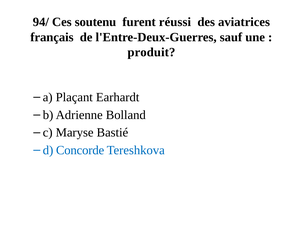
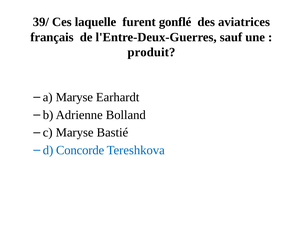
94/: 94/ -> 39/ (41, 22)
soutenu: soutenu -> laquelle (95, 22)
réussi: réussi -> gonflé (175, 22)
a Plaçant: Plaçant -> Maryse (74, 97)
